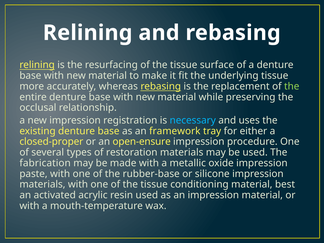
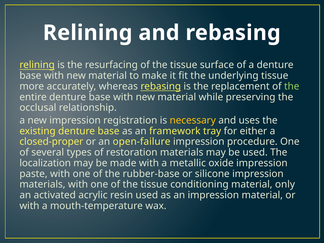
necessary colour: light blue -> yellow (193, 120)
open-ensure: open-ensure -> open-failure (142, 142)
fabrication: fabrication -> localization (45, 163)
best: best -> only (285, 184)
